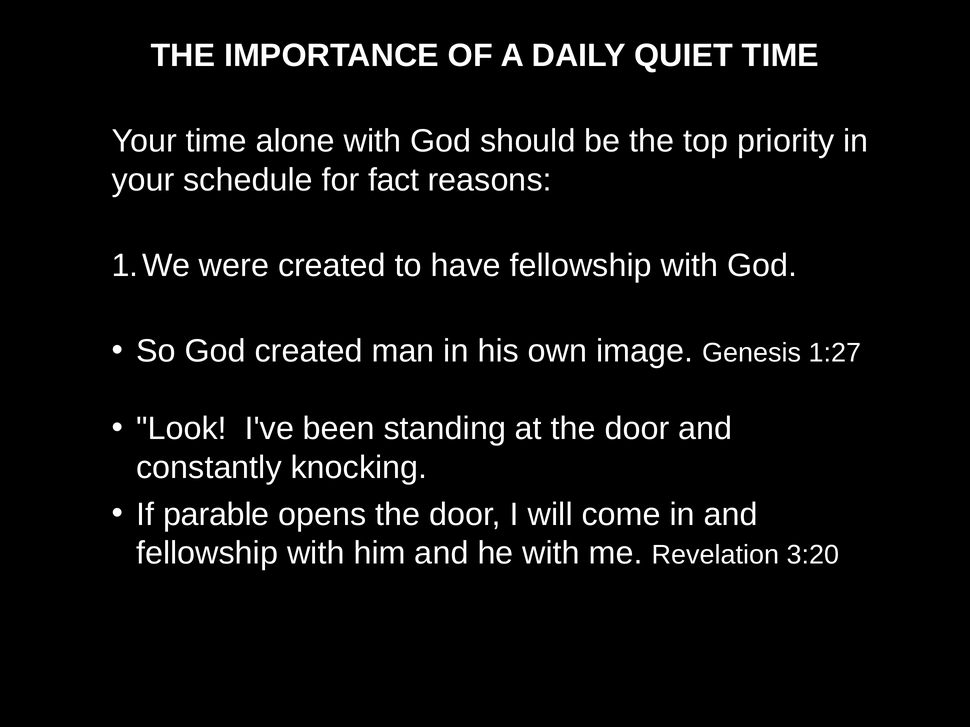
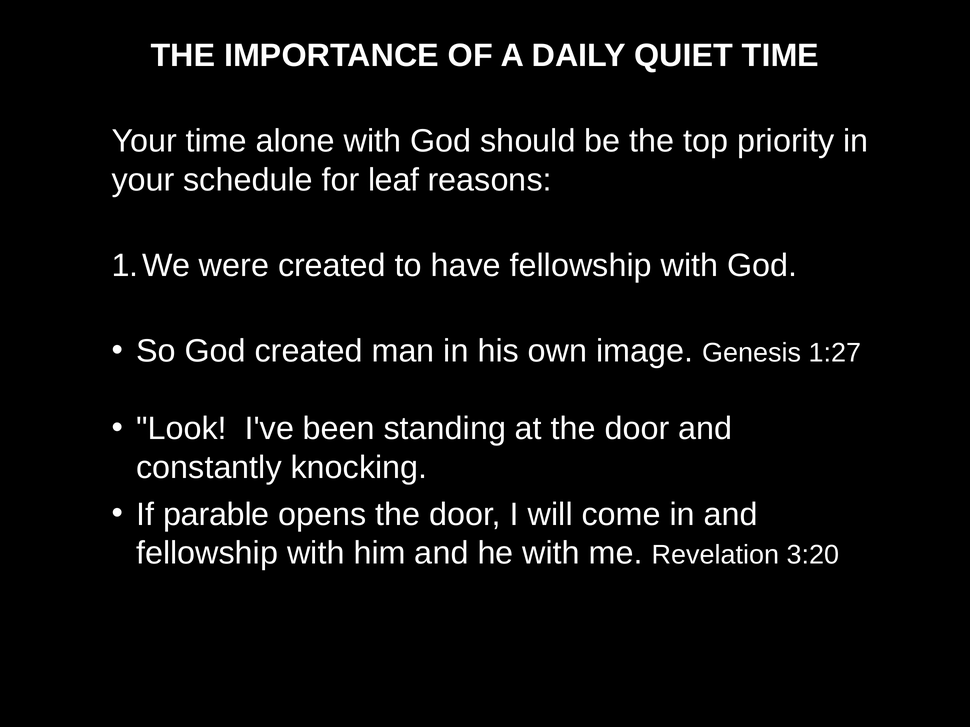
fact: fact -> leaf (394, 180)
